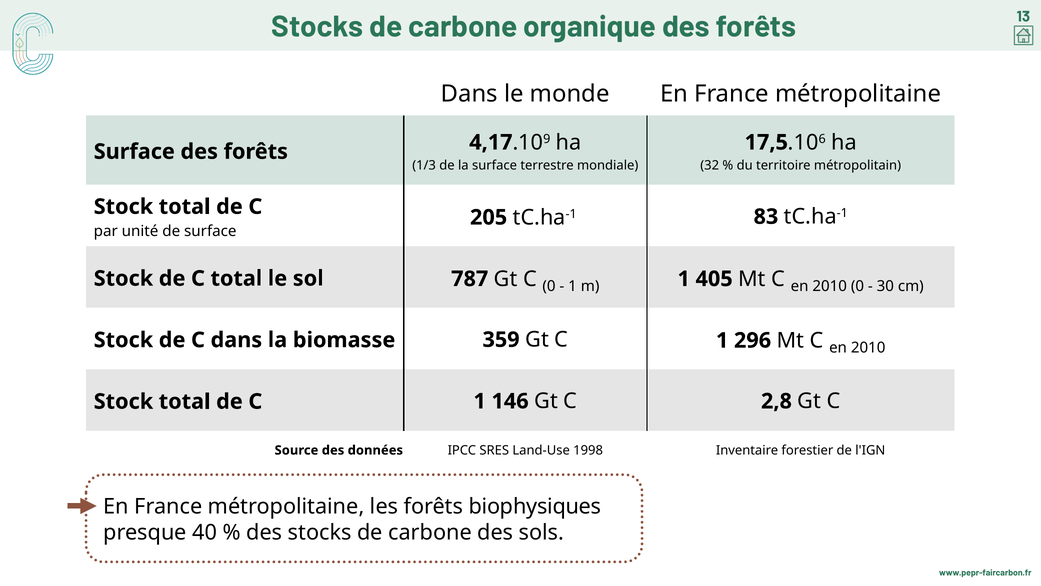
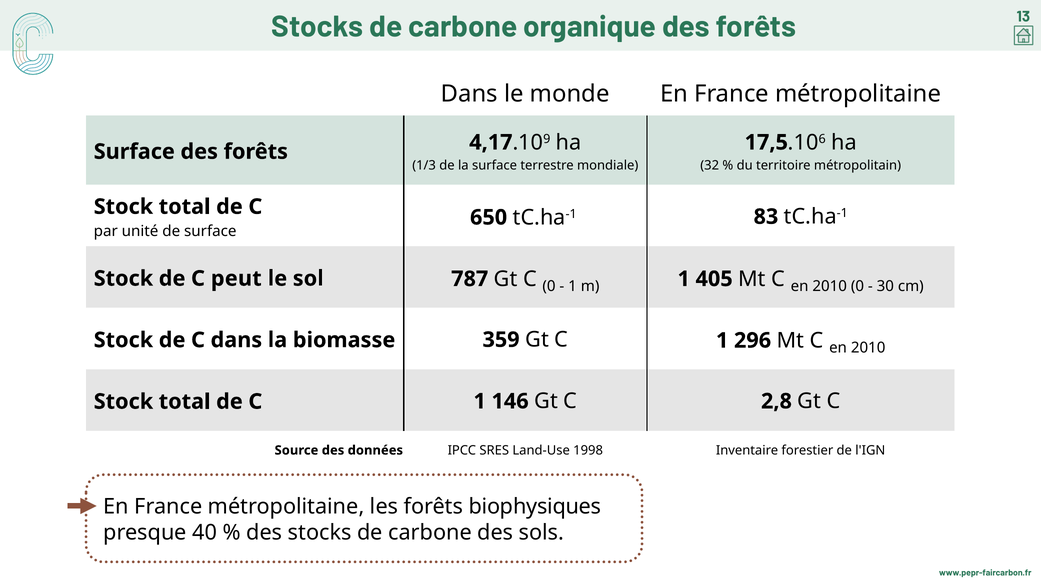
205: 205 -> 650 (489, 217)
C total: total -> peut (236, 278)
